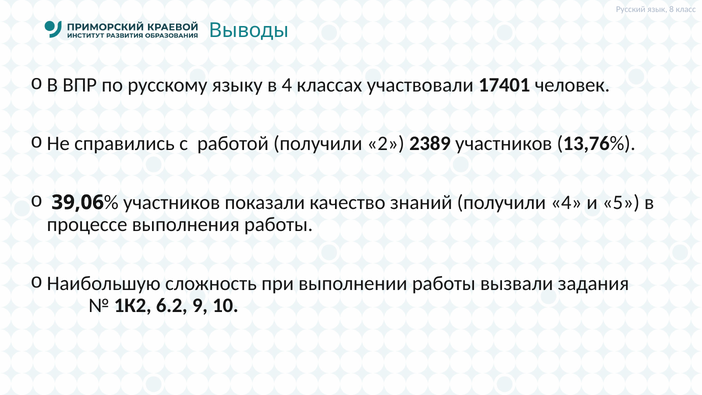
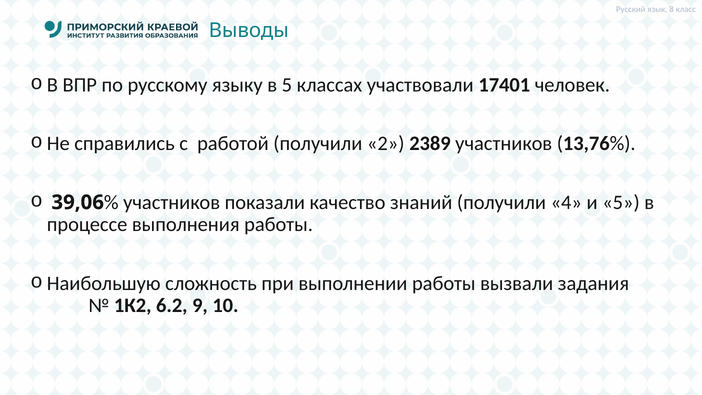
в 4: 4 -> 5 (287, 85)
